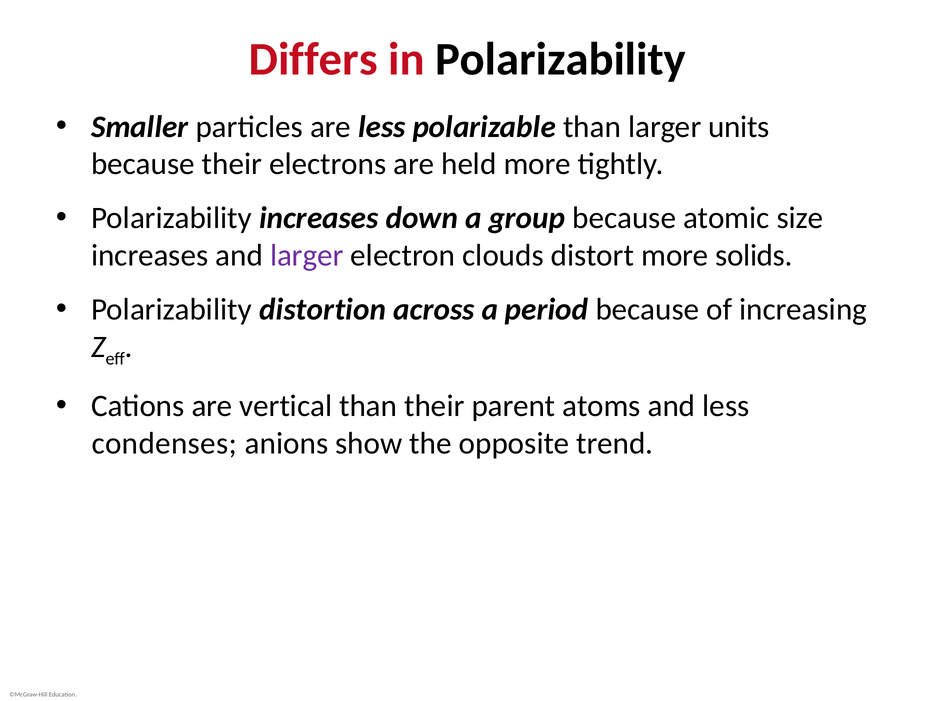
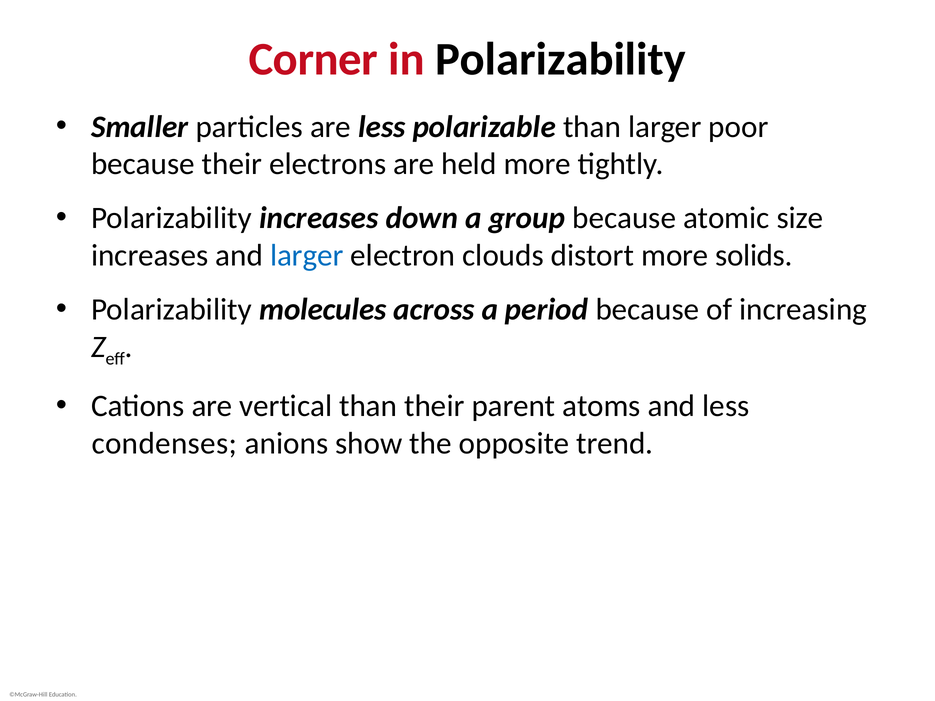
Differs: Differs -> Corner (313, 59)
units: units -> poor (739, 127)
larger colour: purple -> blue (307, 256)
distortion: distortion -> molecules (323, 310)
